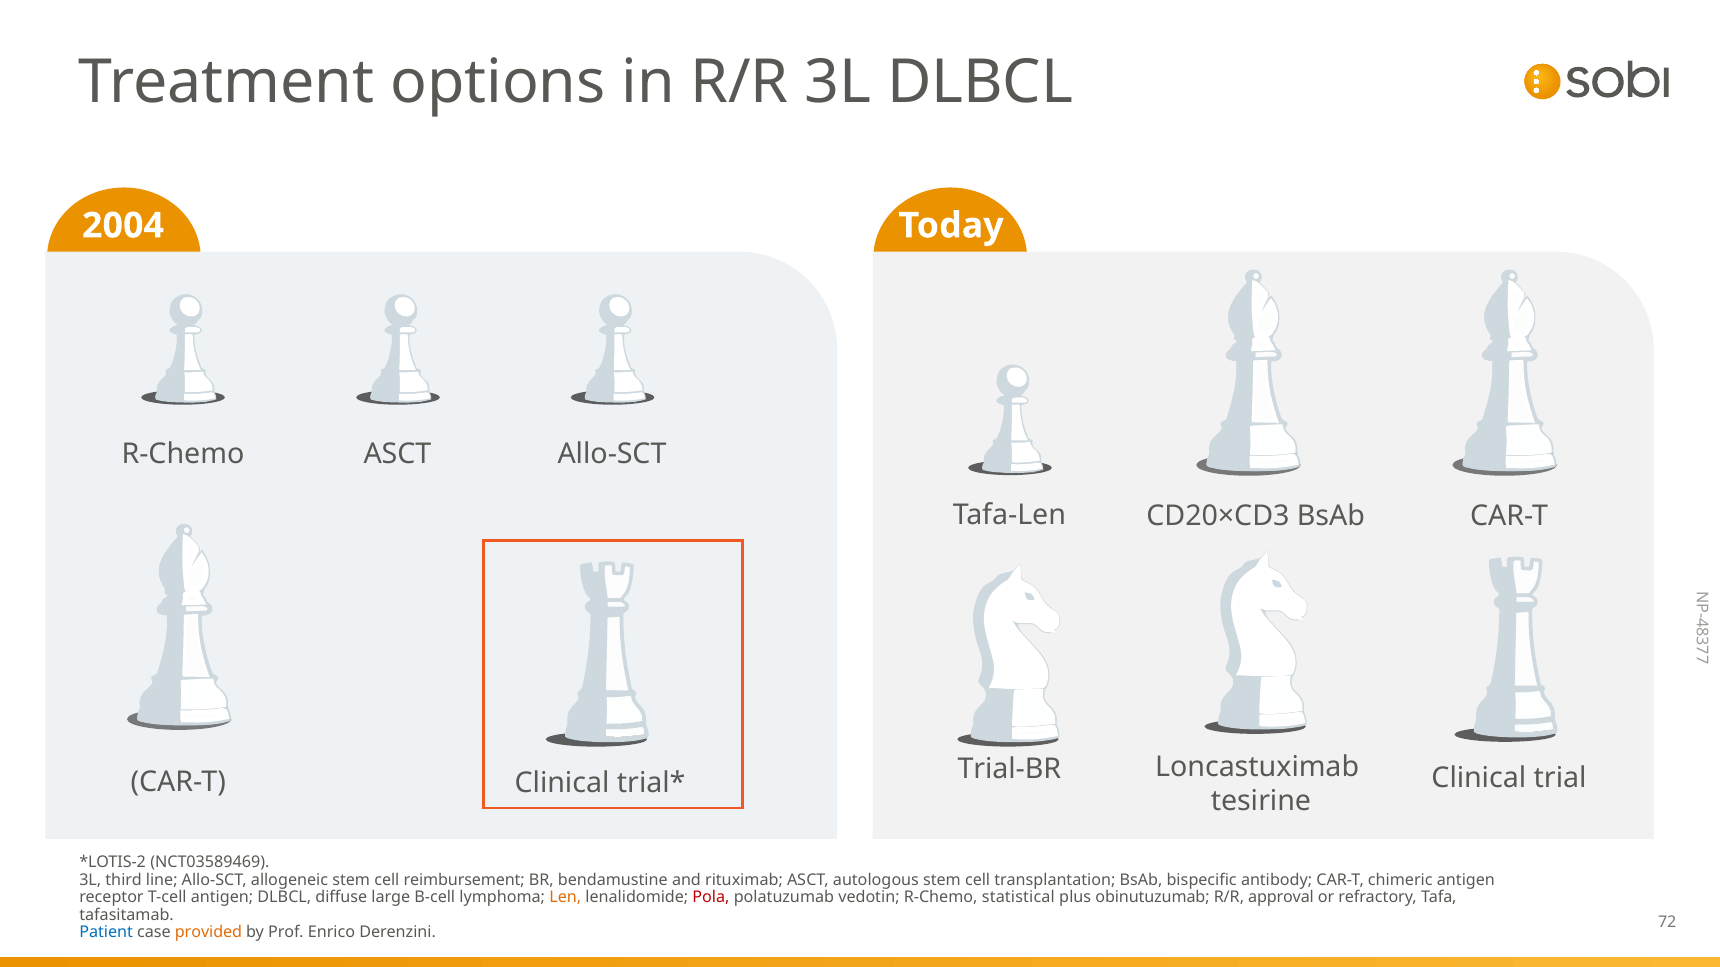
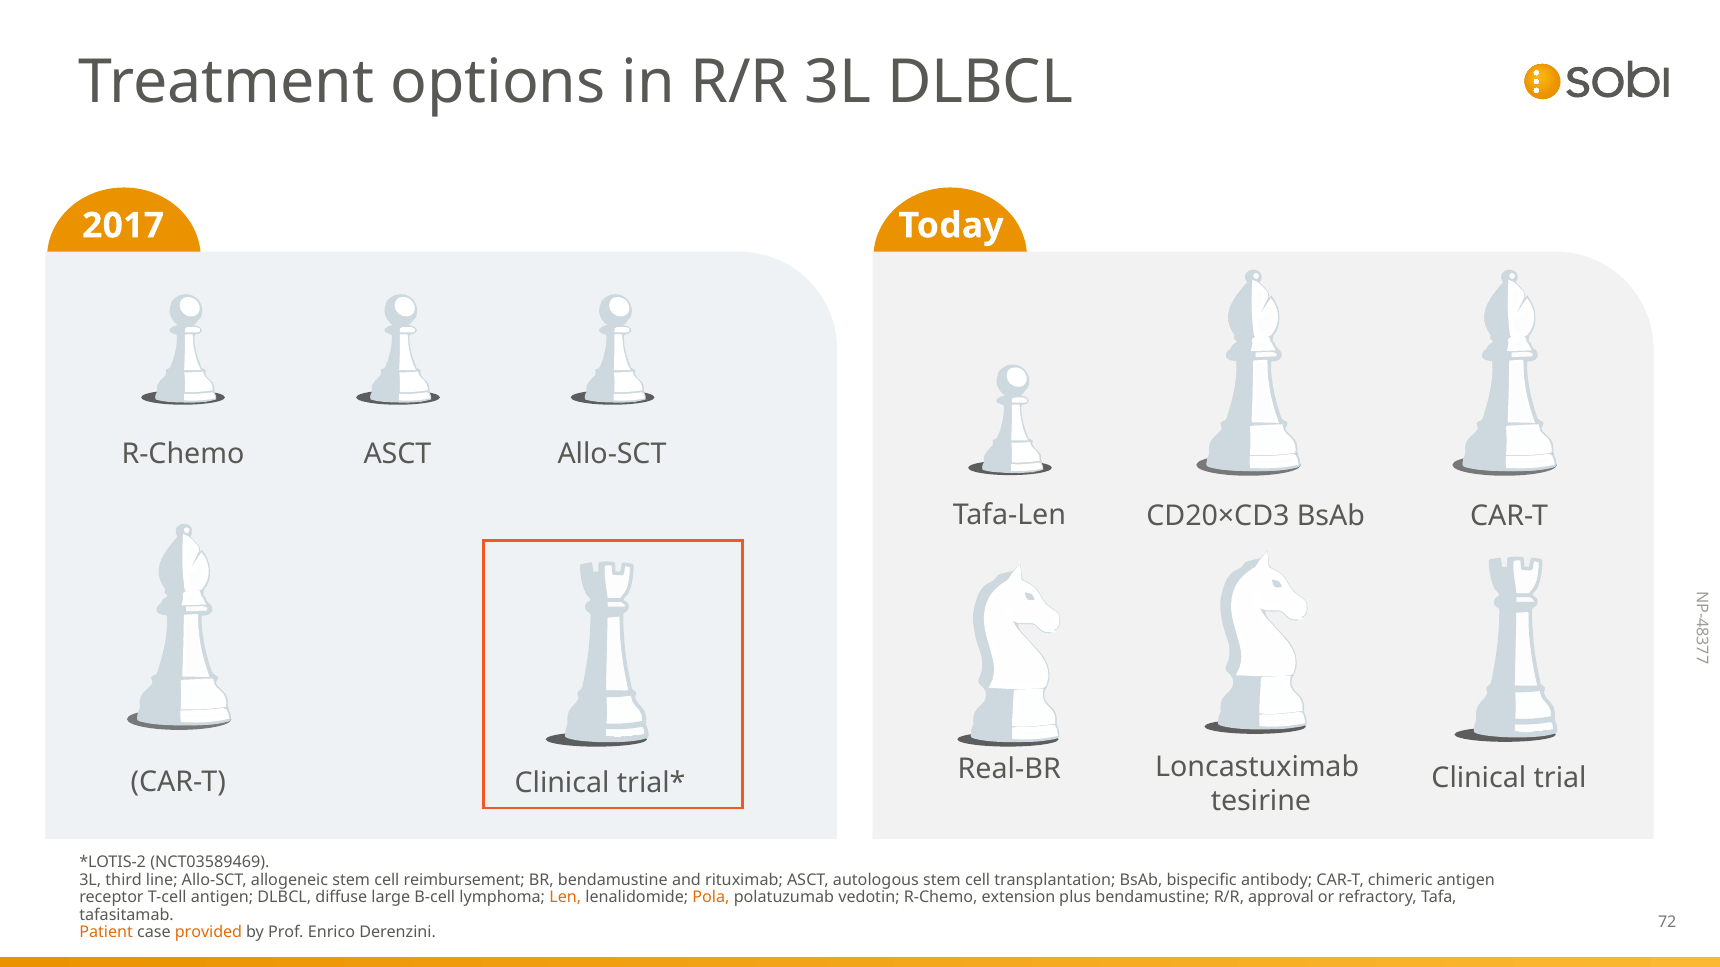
2004: 2004 -> 2017 (123, 226)
Trial-BR: Trial-BR -> Real-BR (1009, 770)
Pola colour: red -> orange (711, 898)
statistical: statistical -> extension (1018, 898)
plus obinutuzumab: obinutuzumab -> bendamustine (1152, 898)
Patient colour: blue -> orange (106, 933)
